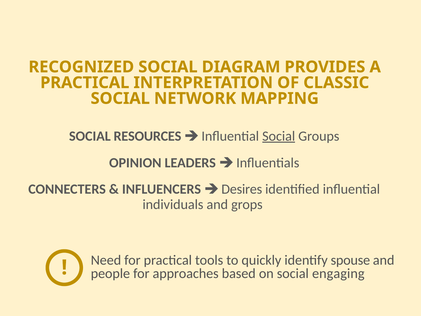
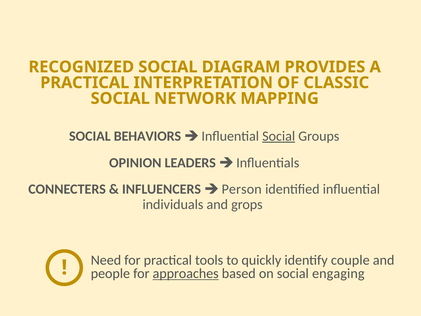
RESOURCES: RESOURCES -> BEHAVIORS (147, 136)
Desires: Desires -> Person (242, 189)
spouse: spouse -> couple (350, 260)
approaches underline: none -> present (186, 273)
